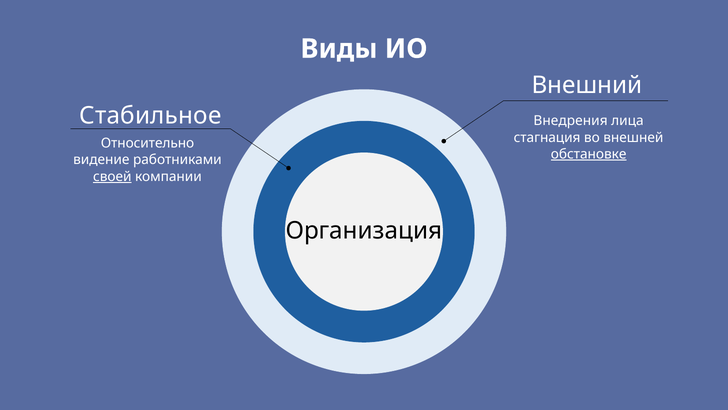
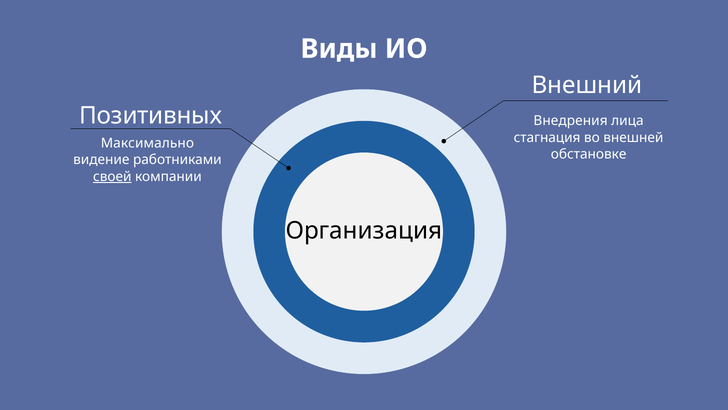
Стабильное: Стабильное -> Позитивных (151, 116)
Относительно: Относительно -> Максимально (147, 143)
обстановке underline: present -> none (589, 154)
